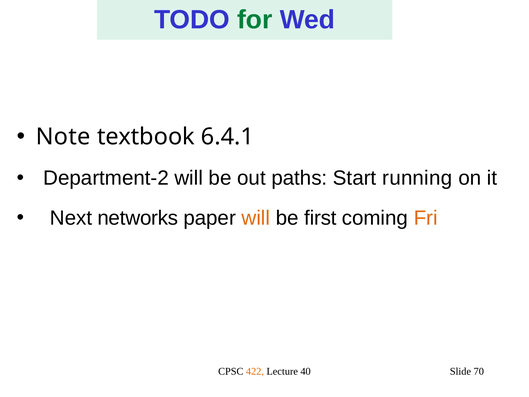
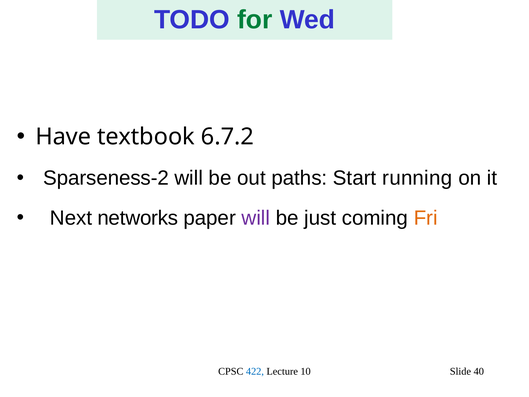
Note: Note -> Have (63, 137)
6.4.1: 6.4.1 -> 6.7.2 (227, 137)
Department-2: Department-2 -> Sparseness-2 (106, 178)
will colour: orange -> purple (256, 218)
first: first -> just (320, 218)
422 colour: orange -> blue (255, 371)
40: 40 -> 10 (306, 371)
70: 70 -> 40 (479, 371)
